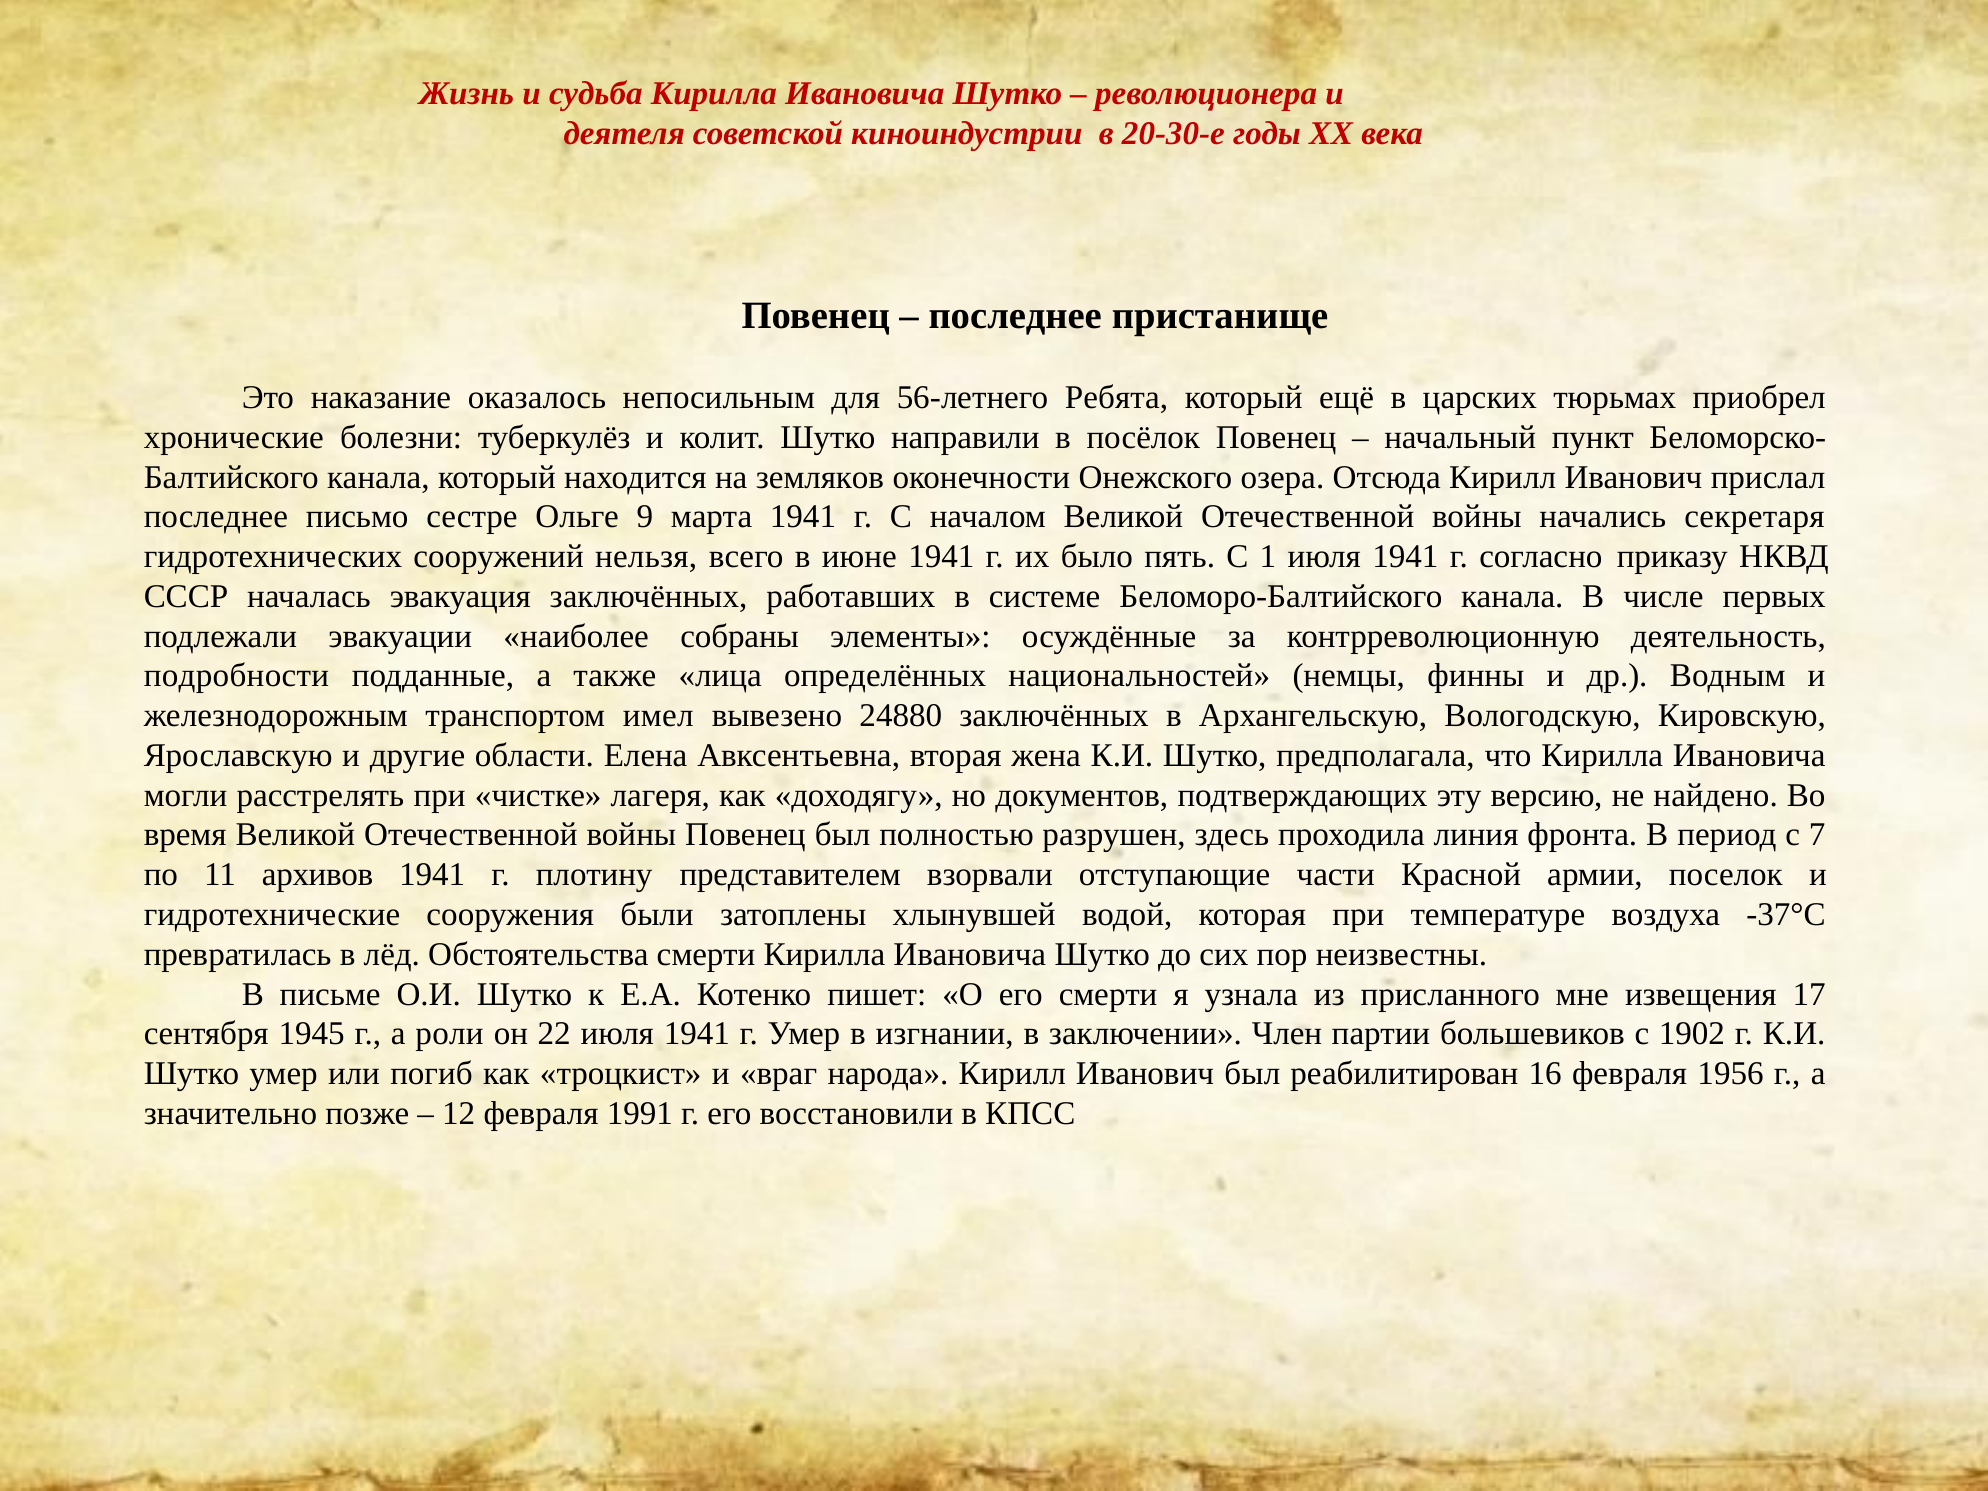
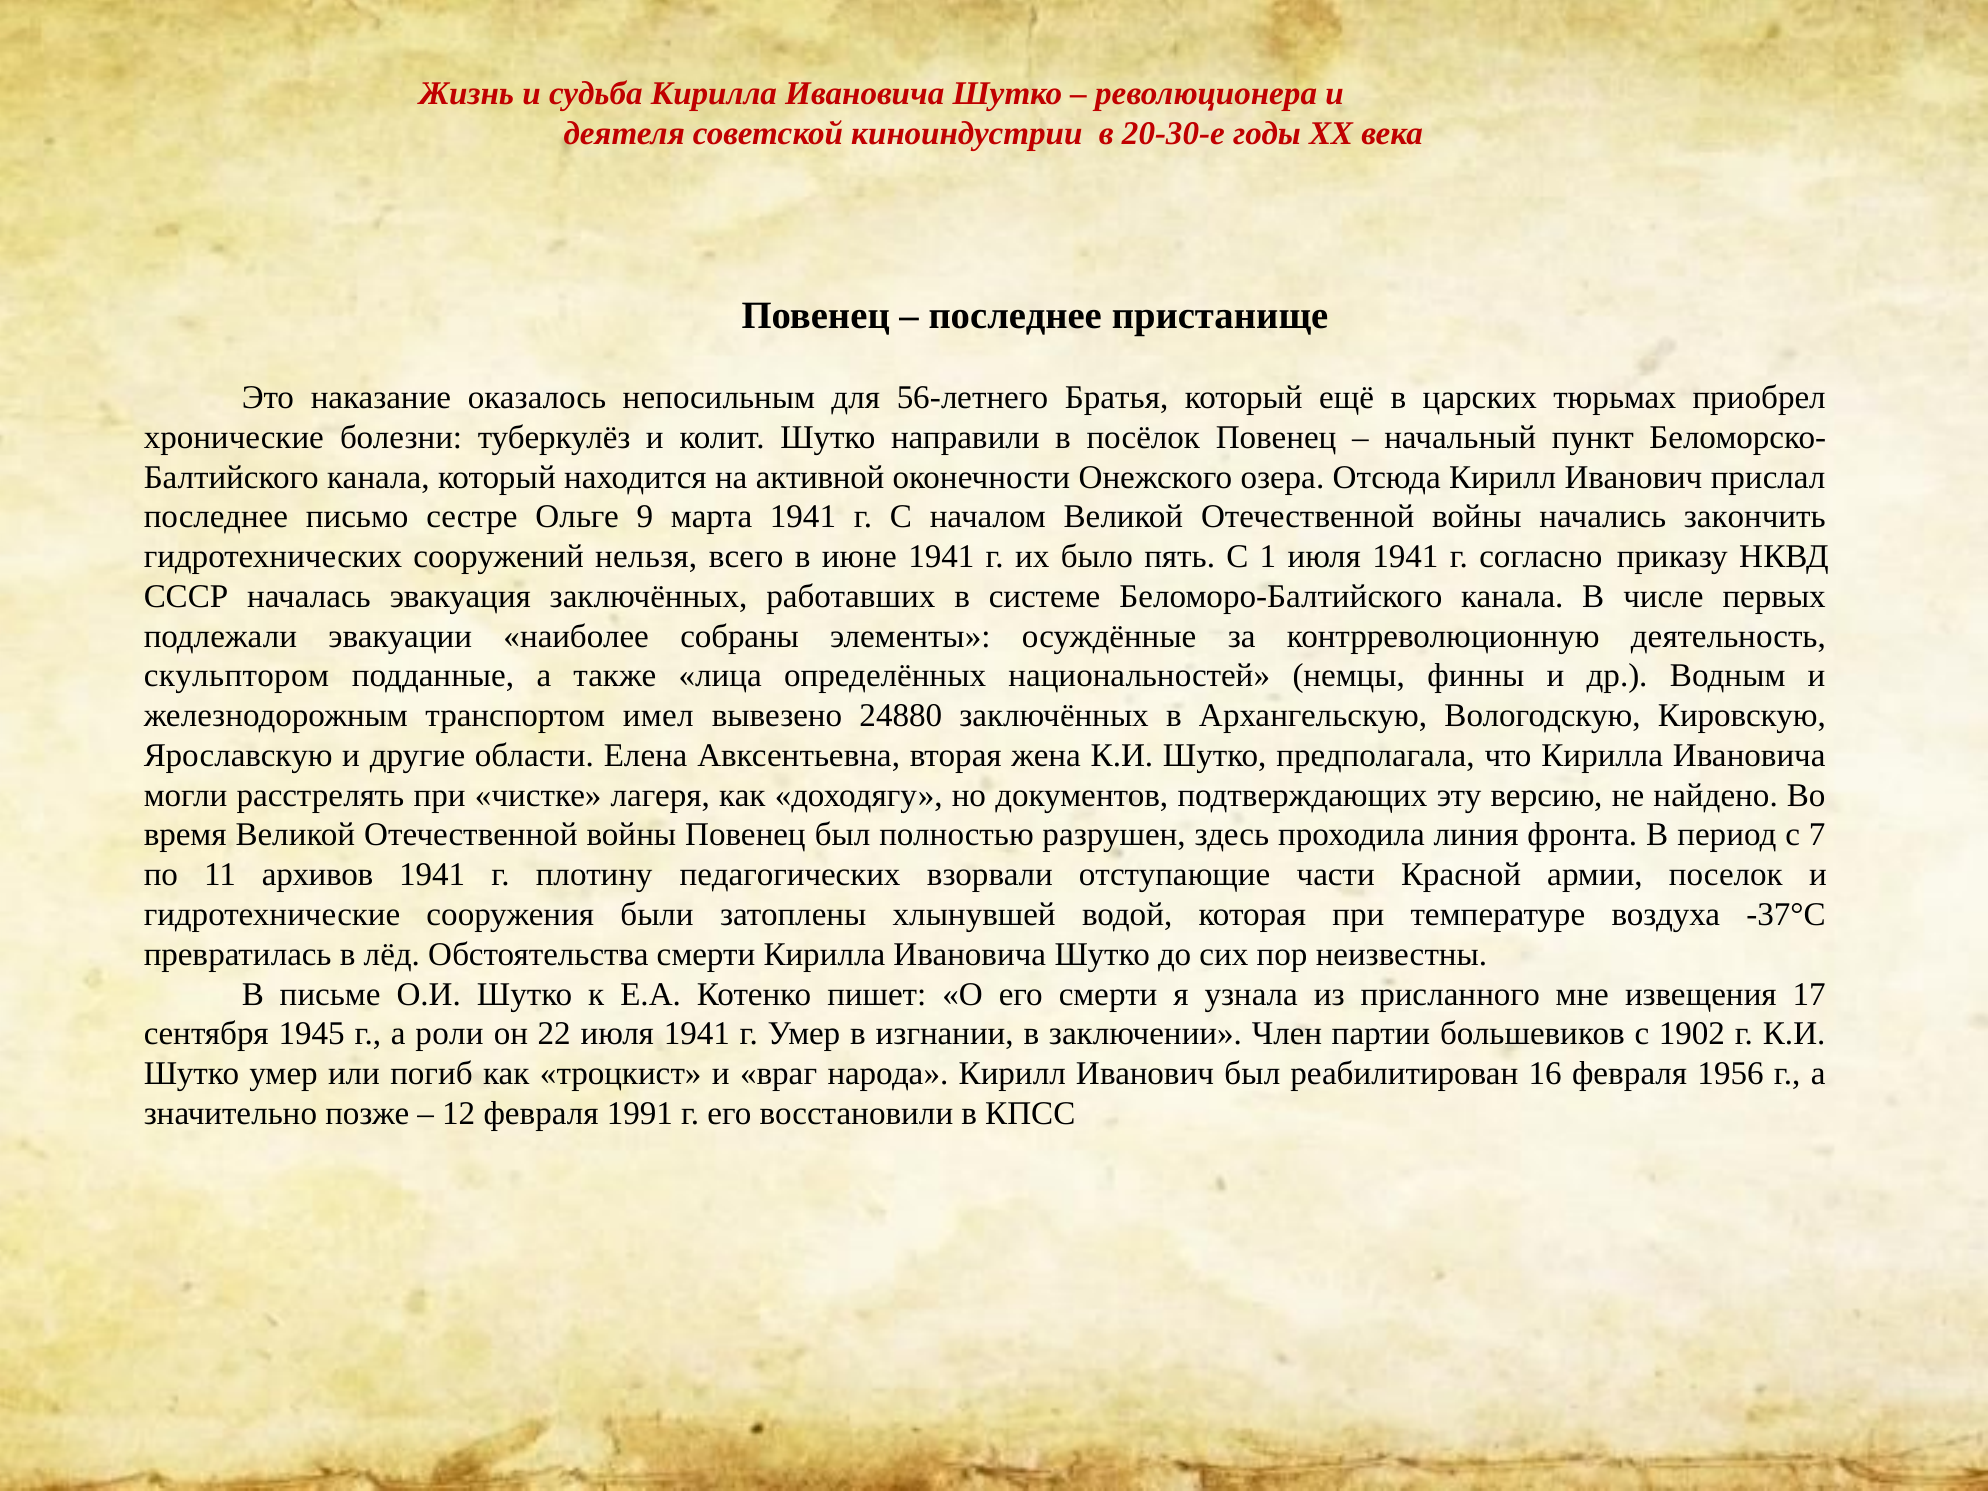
Ребята: Ребята -> Братья (1117, 398)
земляков: земляков -> активной (820, 477)
секретаря: секретаря -> закончить (1755, 517)
подробности: подробности -> скульптором (236, 676)
представителем: представителем -> педагогических (790, 875)
